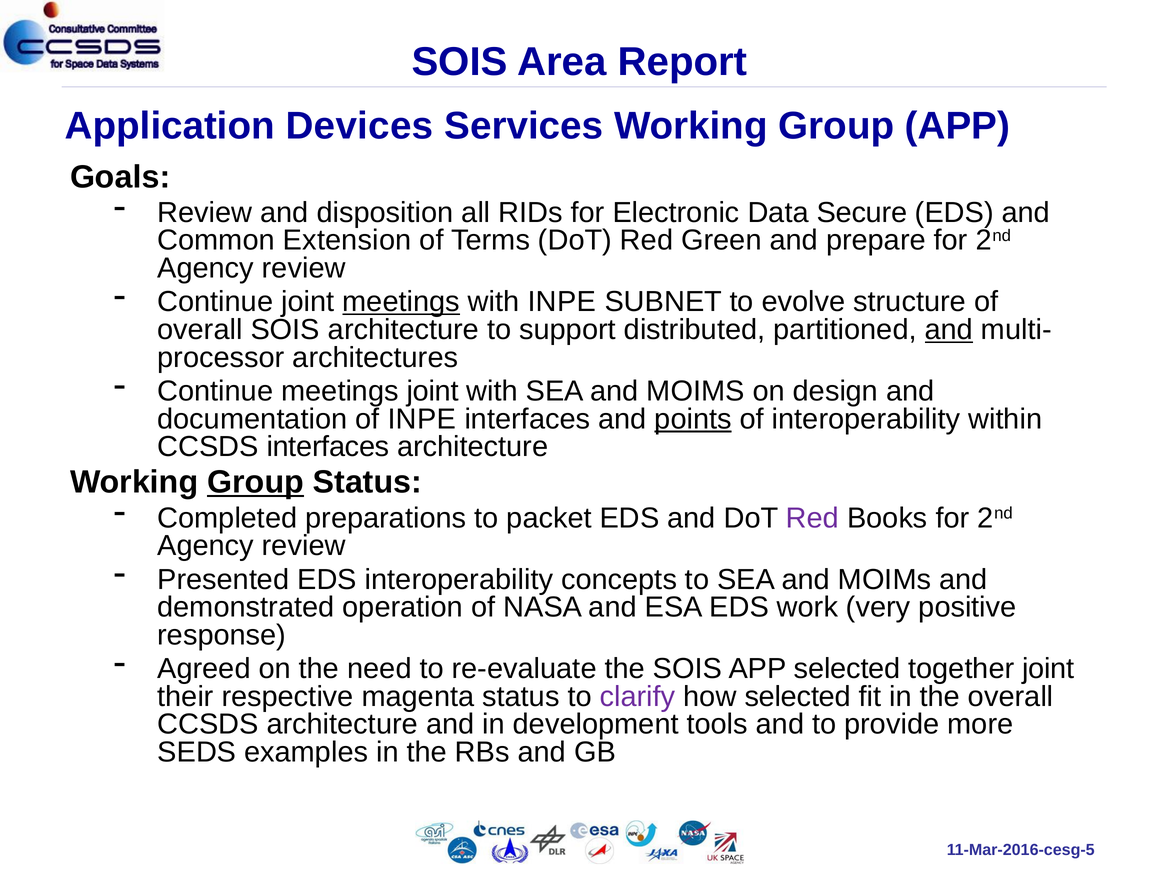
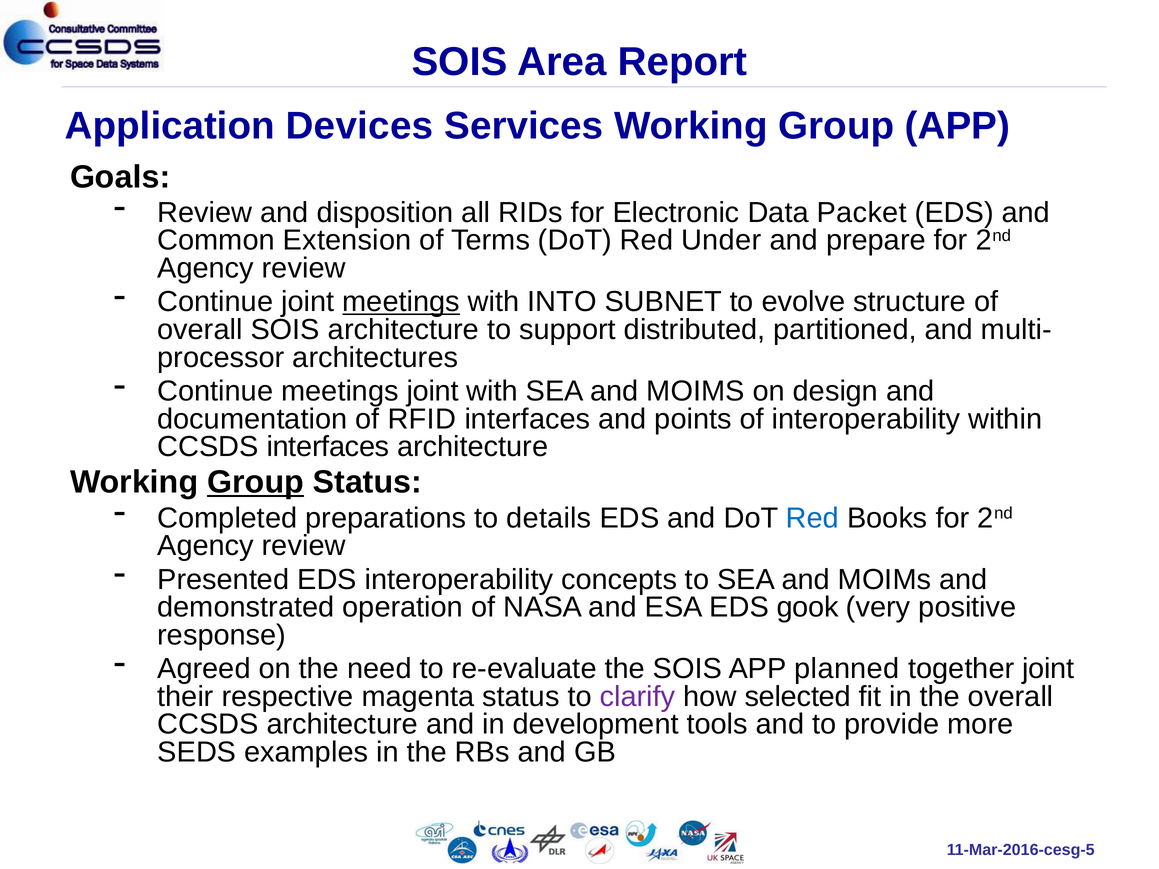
Secure: Secure -> Packet (862, 213)
Green: Green -> Under (721, 240)
with INPE: INPE -> INTO (562, 302)
and underline: present -> none (949, 330)
of INPE: INPE -> RFID (422, 419)
points underline: present -> none (693, 419)
packet: packet -> details (549, 518)
Red colour: purple -> blue (812, 518)
work: work -> gook (808, 607)
APP selected: selected -> planned (847, 669)
